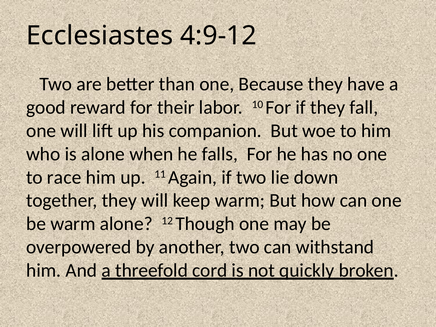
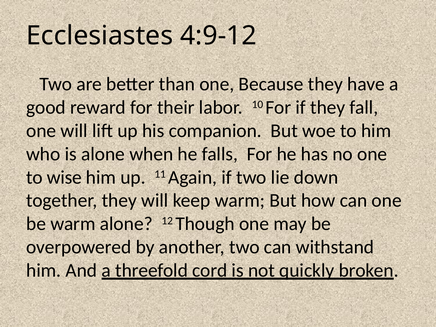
race: race -> wise (64, 177)
